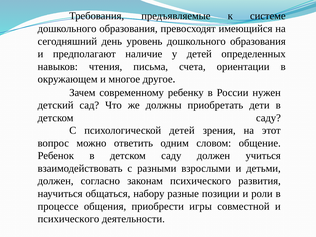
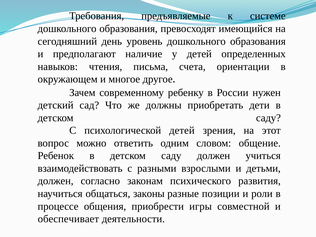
набору: набору -> законы (149, 194)
психического: психического -> обеспечивает (68, 219)
